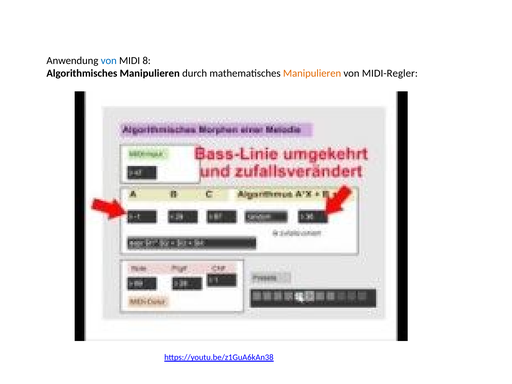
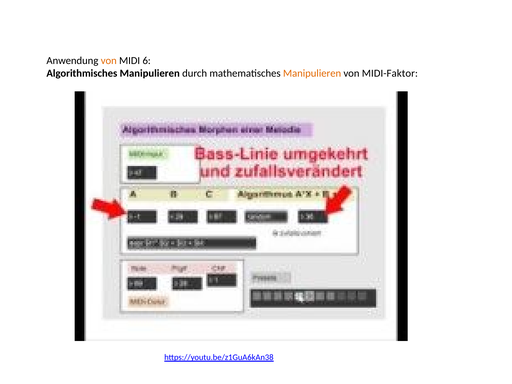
von colour: blue -> orange (109, 61)
8: 8 -> 6 (147, 61)
MIDI-Regler: MIDI-Regler -> MIDI-Faktor (390, 73)
